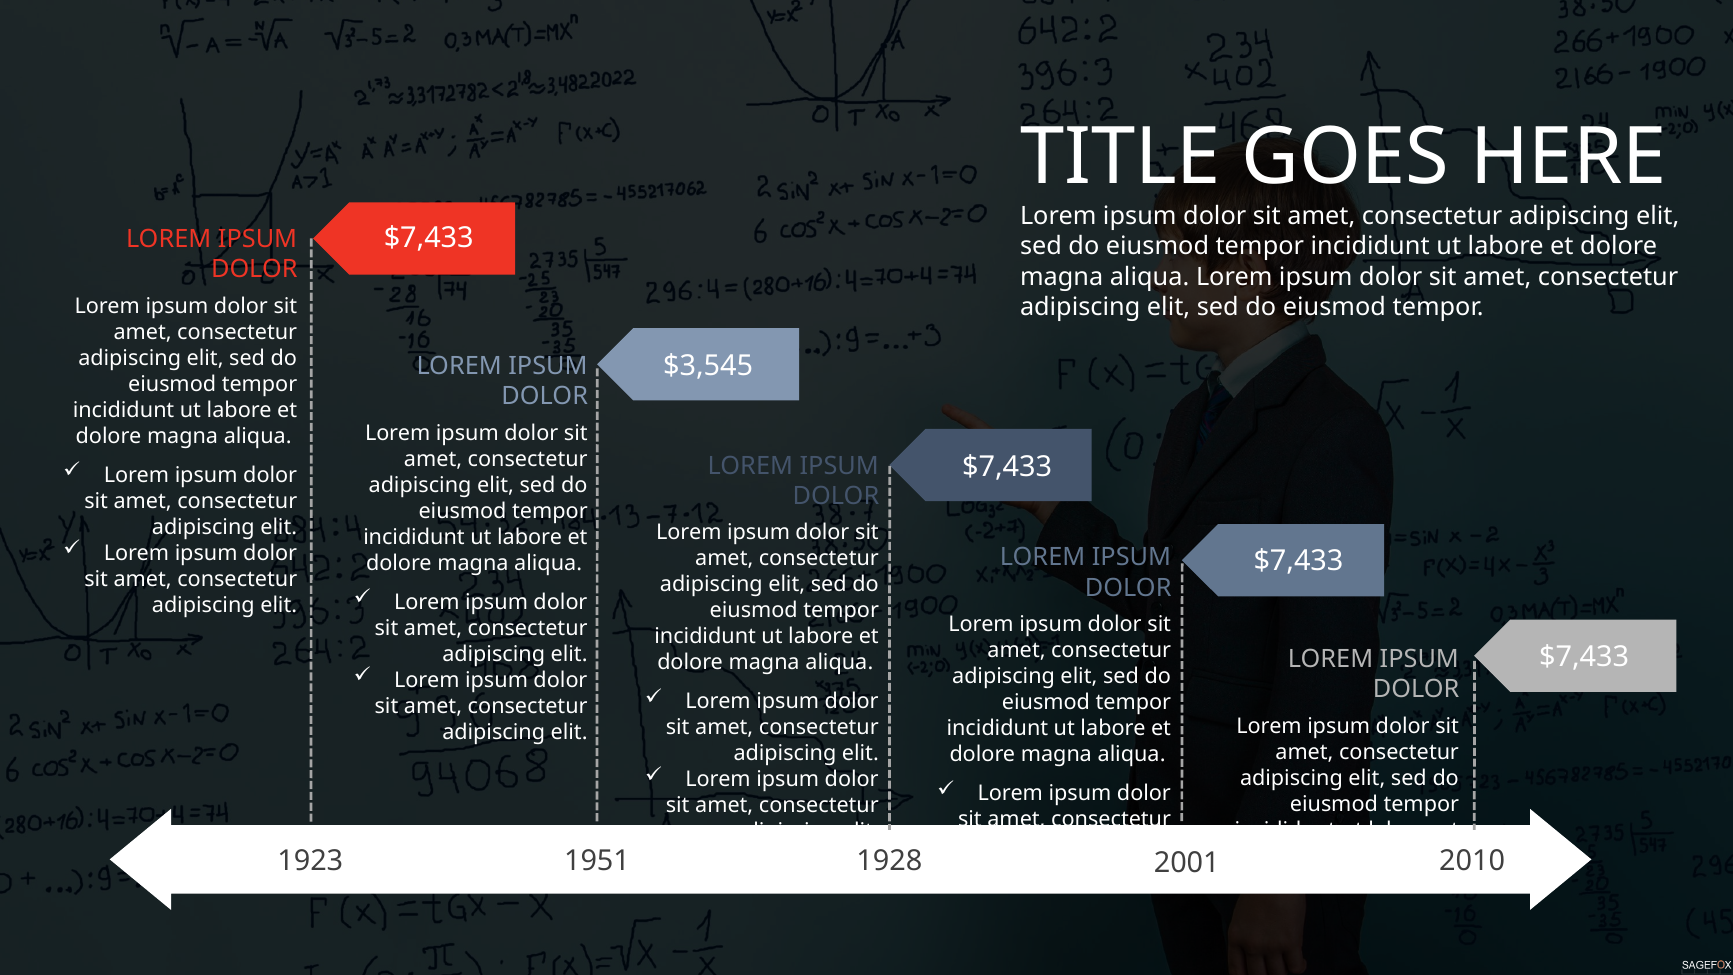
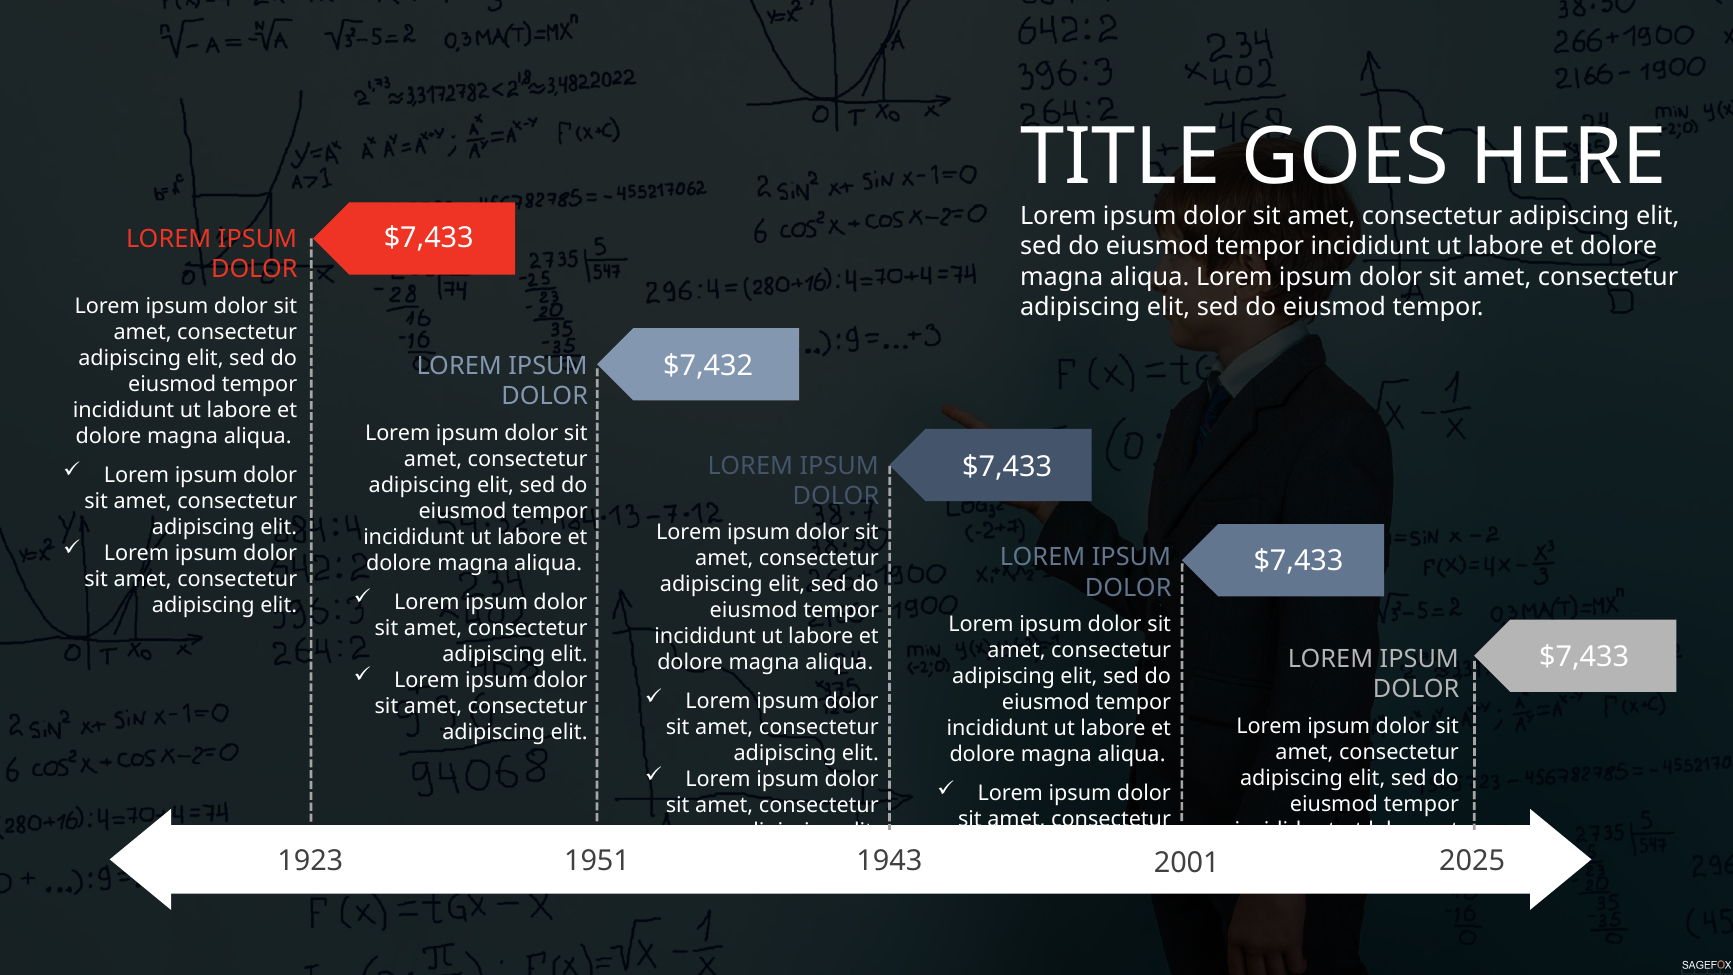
$3,545: $3,545 -> $7,432 (708, 366)
1928: 1928 -> 1943 (889, 861)
2010: 2010 -> 2025 (1472, 860)
